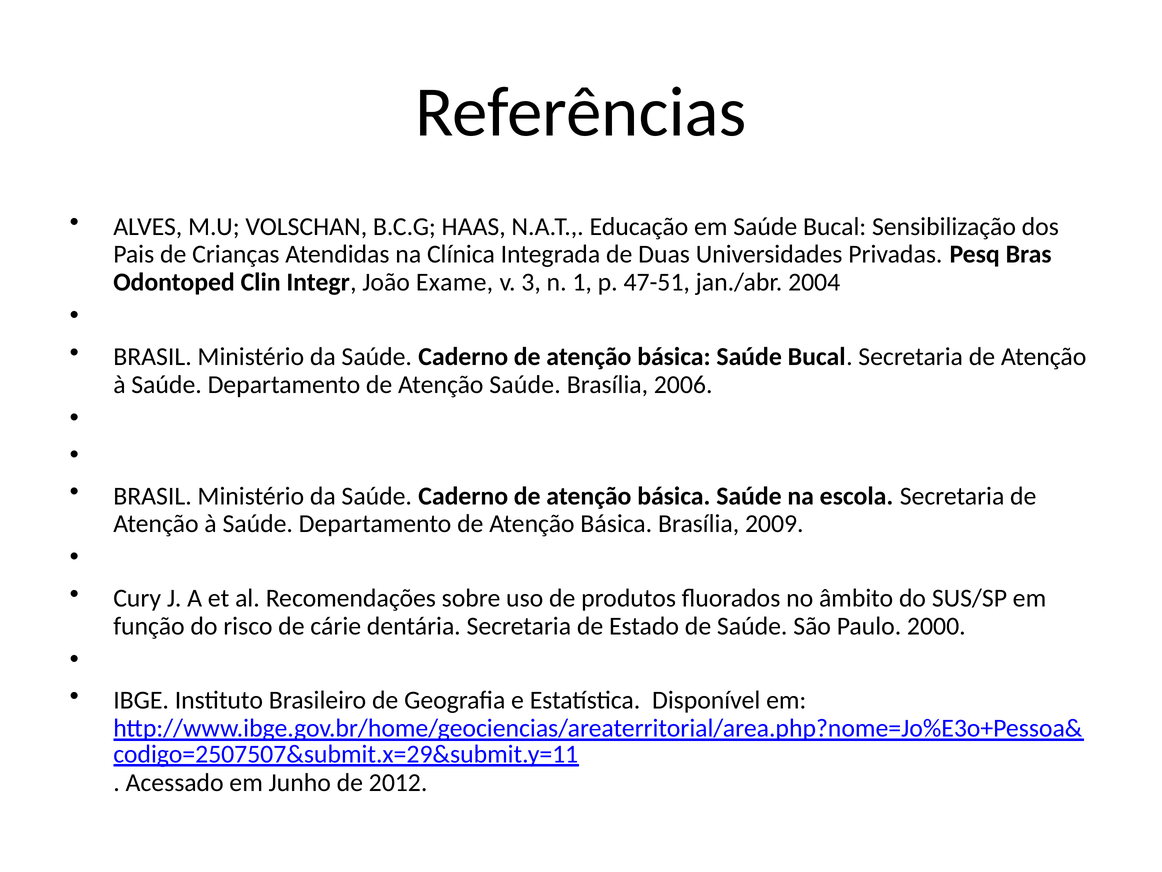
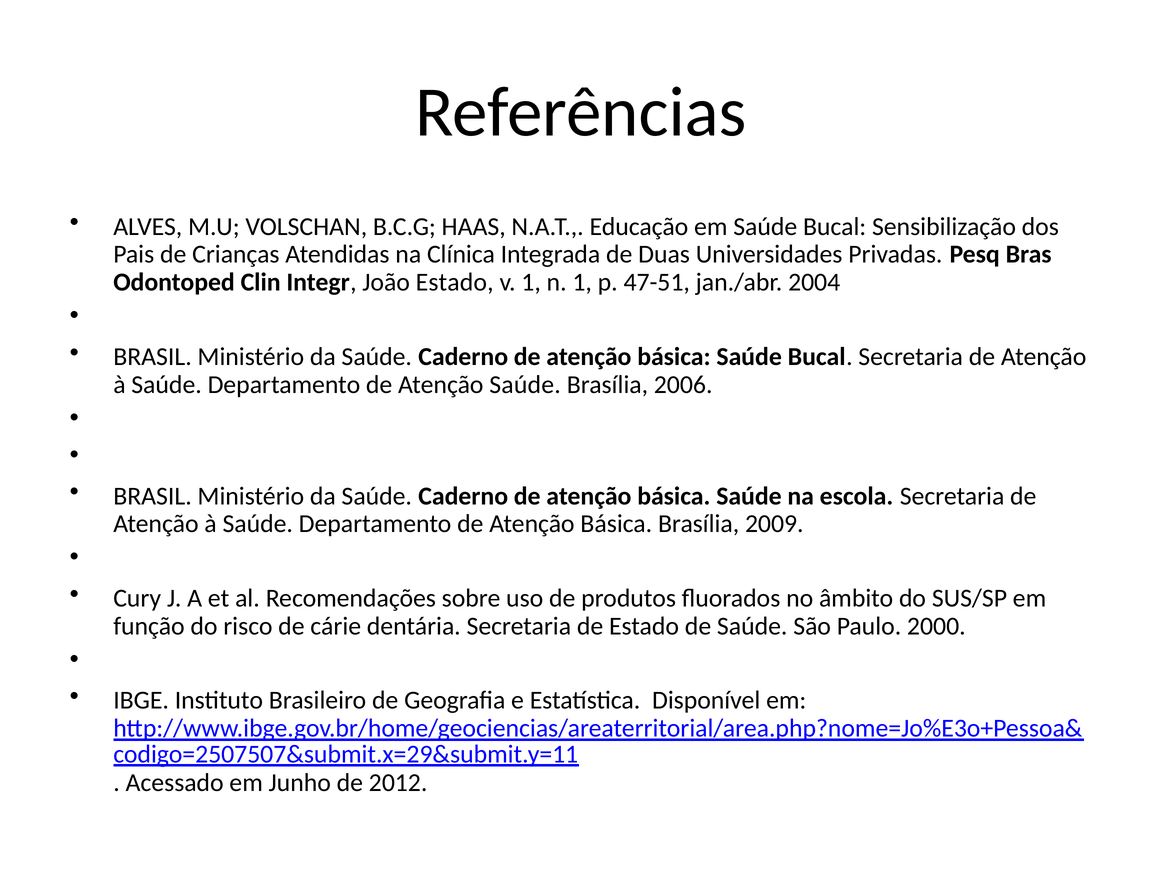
João Exame: Exame -> Estado (455, 282)
v 3: 3 -> 1 (531, 282)
